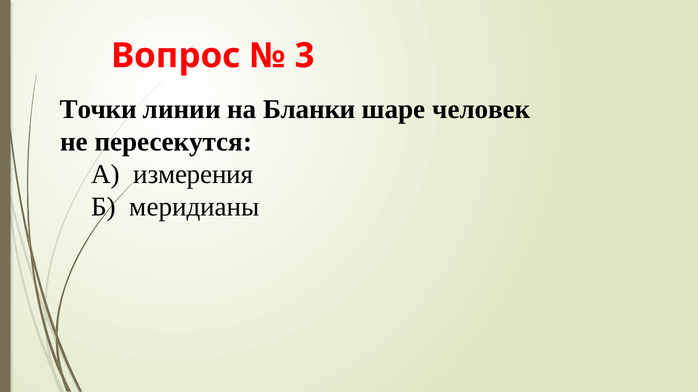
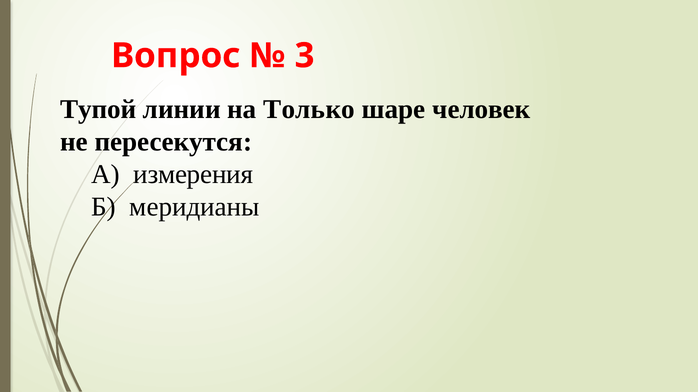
Точки: Точки -> Тупой (98, 109)
Бланки: Бланки -> Только (309, 109)
